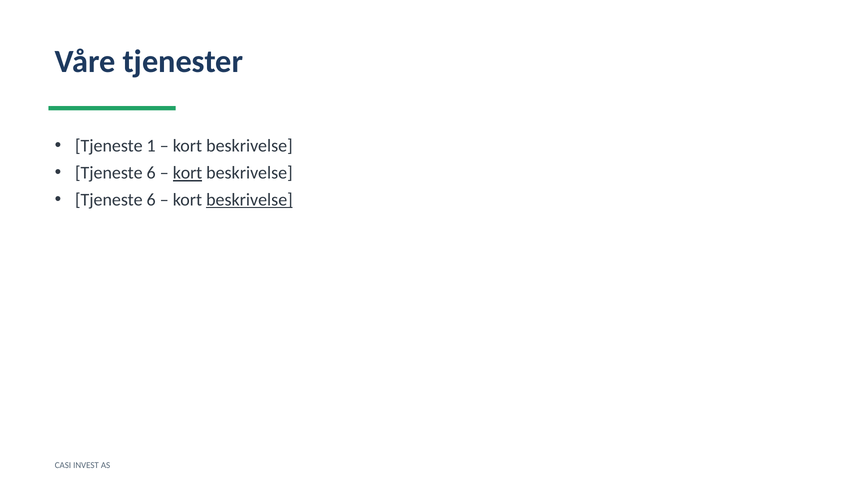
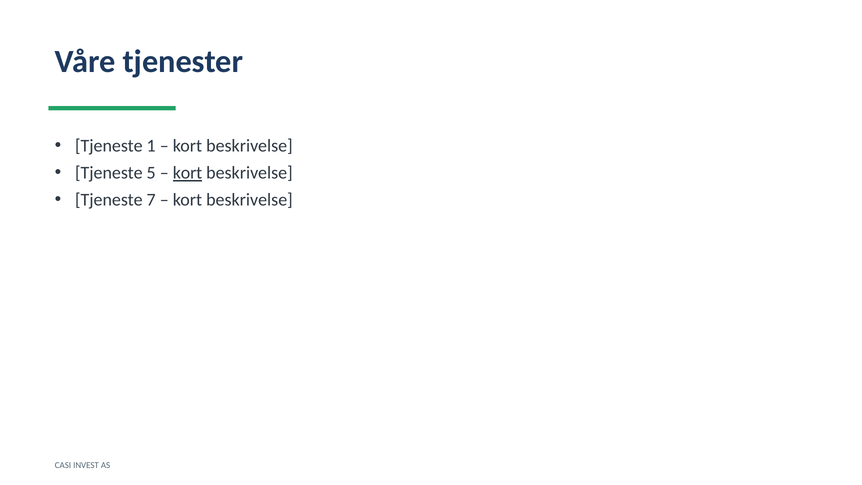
6: 6 -> 5 (151, 173)
6: 6 -> 7 (151, 200)
beskrivelse underline: present -> none (249, 200)
